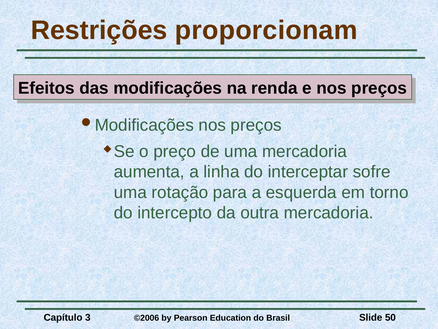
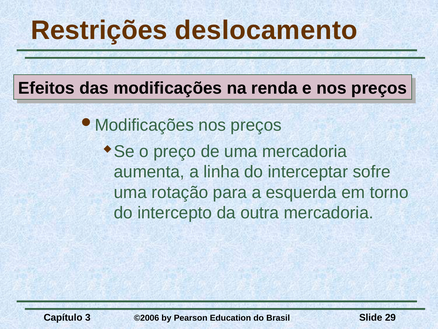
proporcionam: proporcionam -> deslocamento (266, 30)
50: 50 -> 29 (390, 317)
